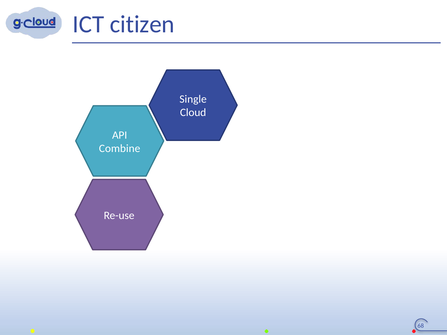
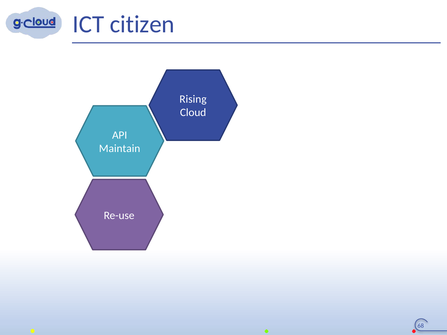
Single: Single -> Rising (193, 99)
Combine: Combine -> Maintain (120, 149)
